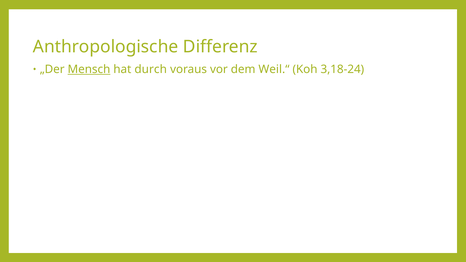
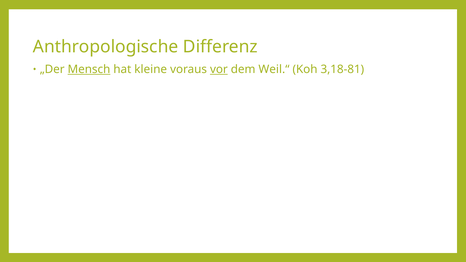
durch: durch -> kleine (151, 69)
vor underline: none -> present (219, 69)
3,18-24: 3,18-24 -> 3,18-81 (342, 69)
